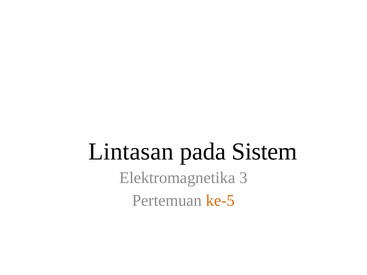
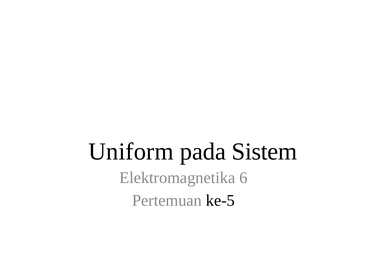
Lintasan: Lintasan -> Uniform (131, 152)
3: 3 -> 6 (243, 178)
ke-5 colour: orange -> black (220, 201)
